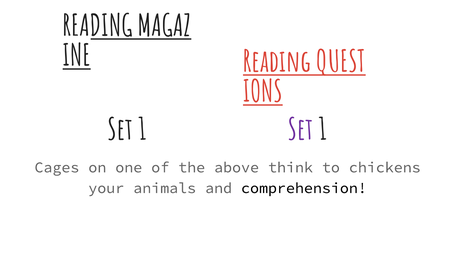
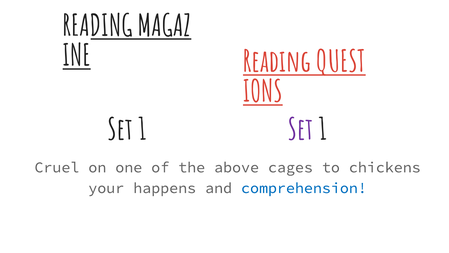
Cages: Cages -> Cruel (57, 167)
think: think -> cages (290, 167)
animals: animals -> happens (165, 188)
comprehension colour: black -> blue (304, 188)
